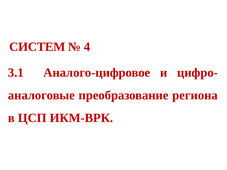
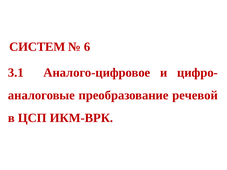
4: 4 -> 6 (87, 47)
региона: региона -> речевой (195, 95)
